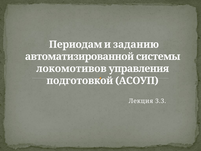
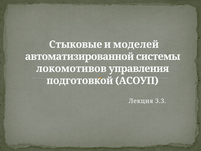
Периодам: Периодам -> Стыковые (76, 44)
заданию: заданию -> моделей (136, 44)
